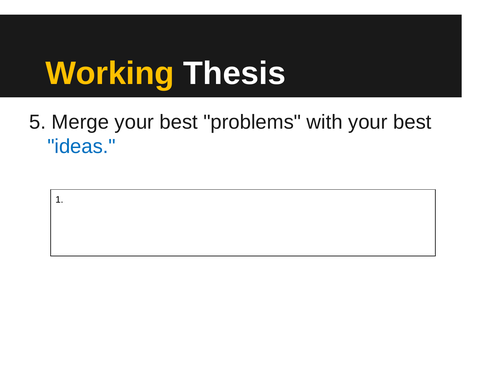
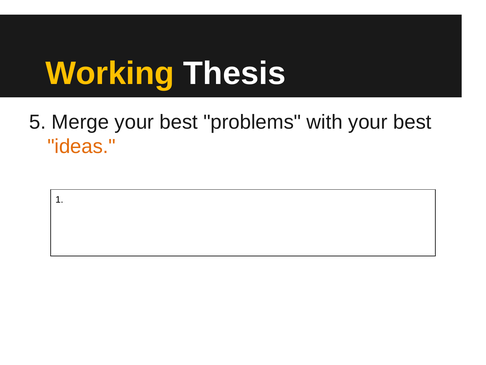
ideas colour: blue -> orange (82, 146)
